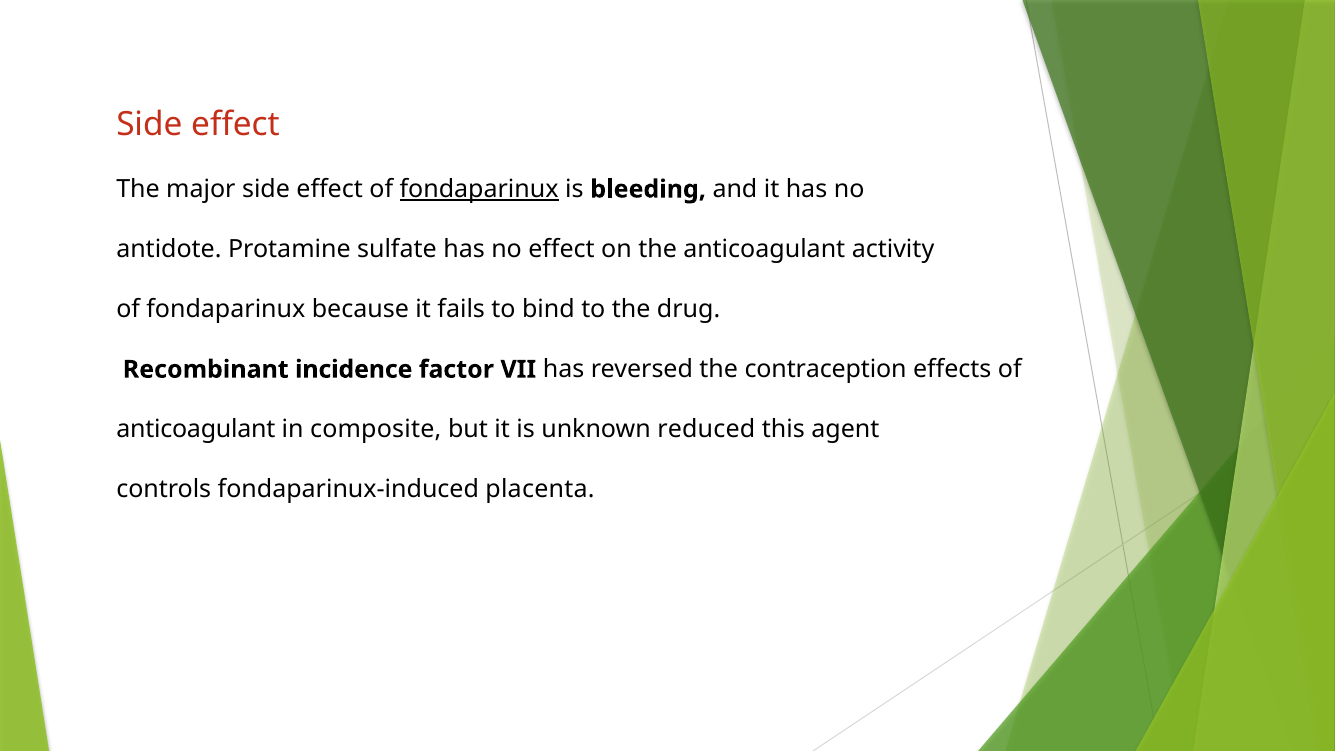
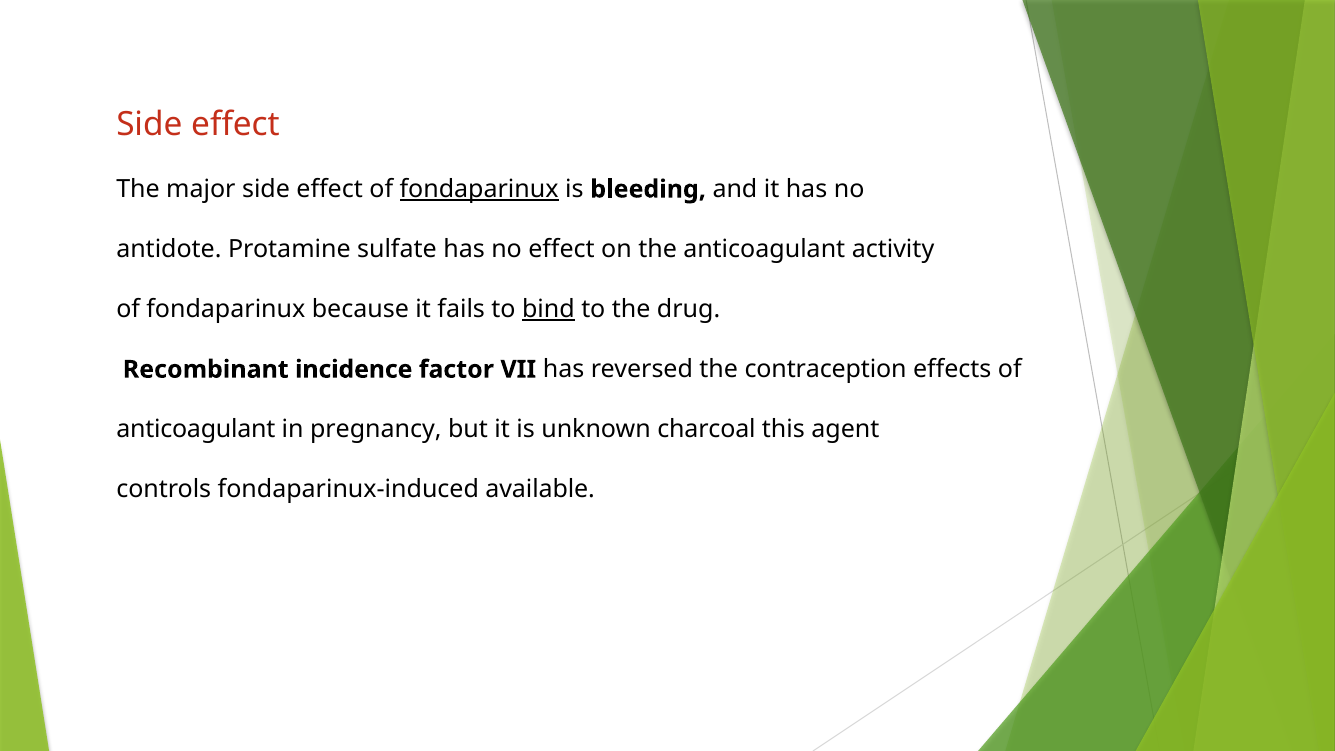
bind underline: none -> present (548, 309)
composite: composite -> pregnancy (376, 430)
reduced: reduced -> charcoal (706, 430)
placenta: placenta -> available (540, 490)
